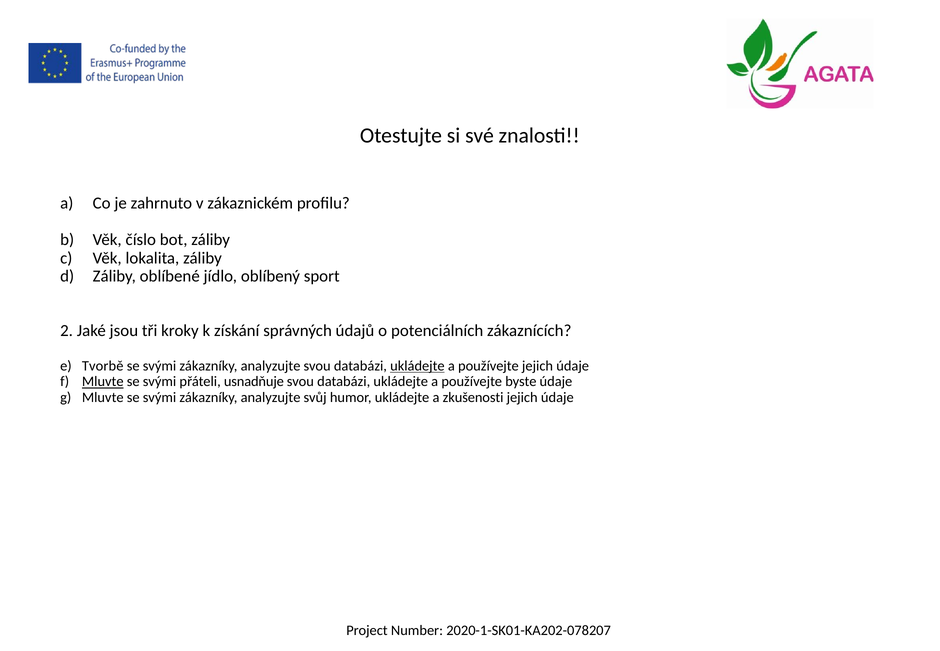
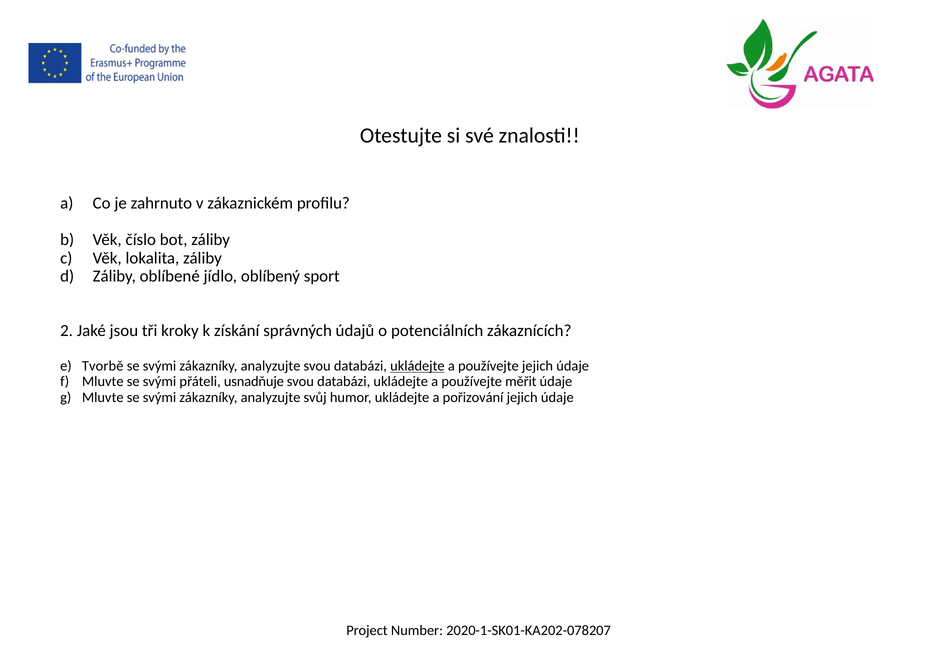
Mluvte underline: present -> none (103, 382)
byste: byste -> měřit (521, 382)
zkušenosti: zkušenosti -> pořizování (473, 397)
